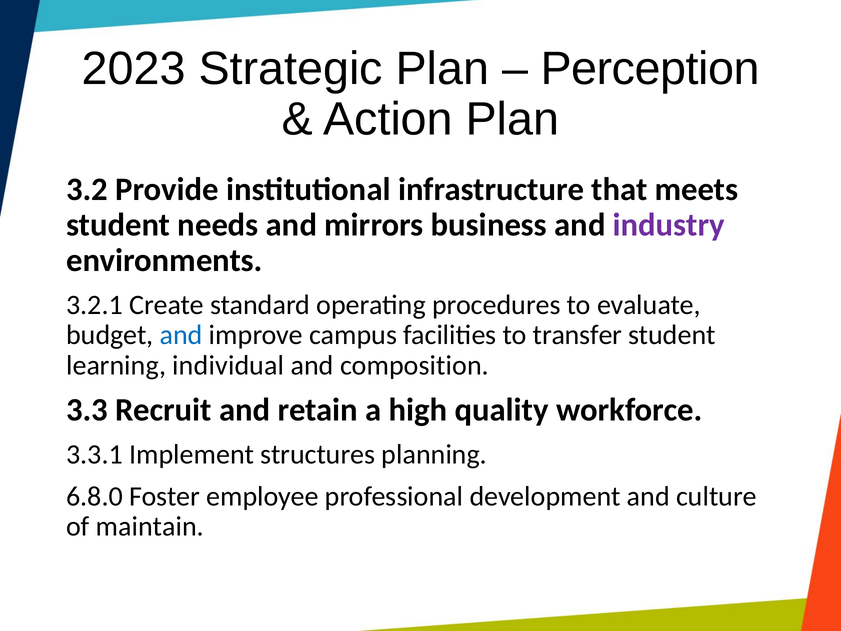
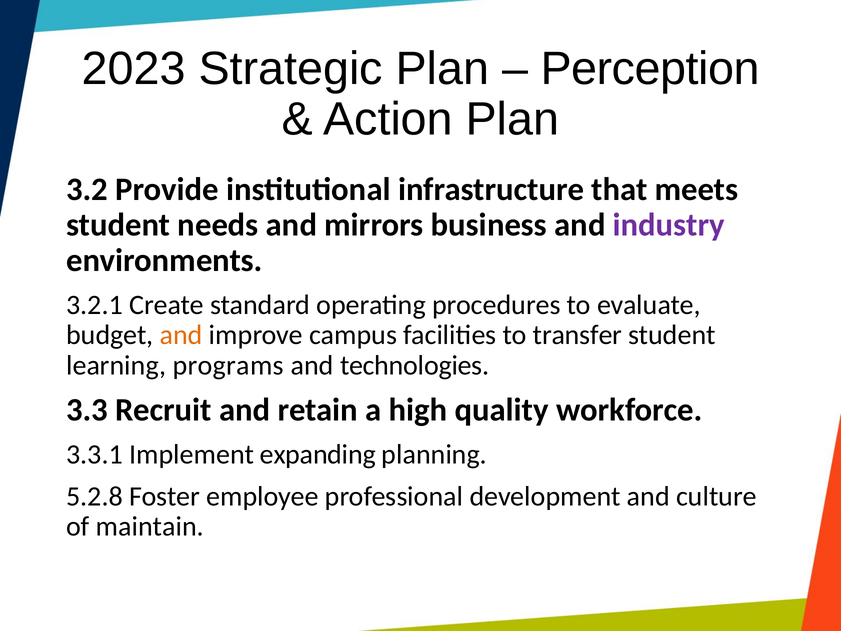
and colour: blue -> orange (181, 335)
individual: individual -> programs (228, 365)
composition: composition -> technologies (415, 365)
structures: structures -> expanding (318, 454)
6.8.0: 6.8.0 -> 5.2.8 (95, 496)
